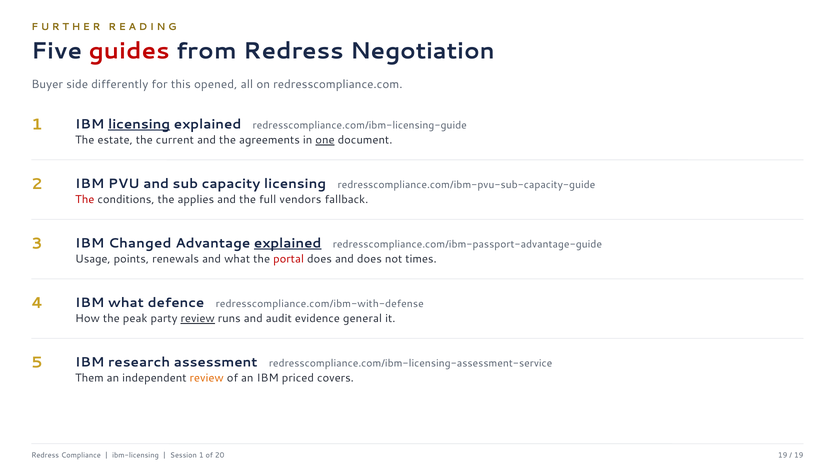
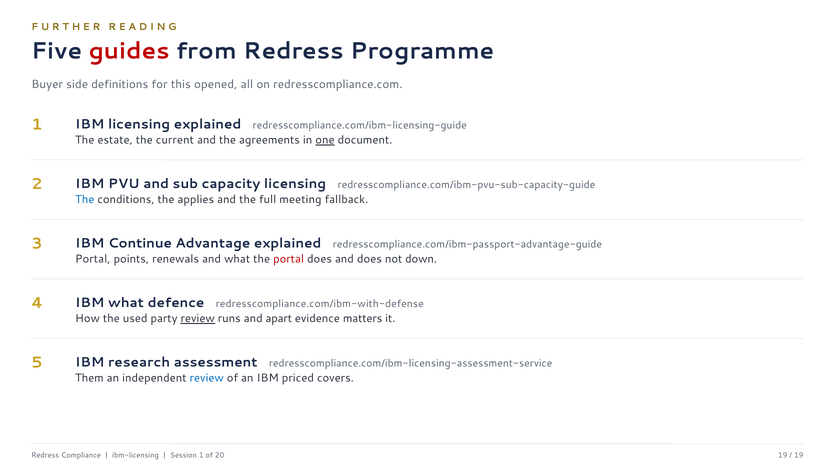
Negotiation: Negotiation -> Programme (422, 51)
differently: differently -> definitions (120, 84)
licensing underline: present -> none (139, 124)
The colour: red -> blue (85, 199)
vendors: vendors -> meeting (300, 199)
Changed: Changed -> Continue (140, 243)
explained underline: present -> none (288, 243)
Usage: Usage -> Portal (93, 259)
times: times -> down (421, 259)
peak: peak -> used (135, 318)
audit: audit -> apart (279, 318)
general: general -> matters (363, 318)
review colour: orange -> blue (207, 378)
